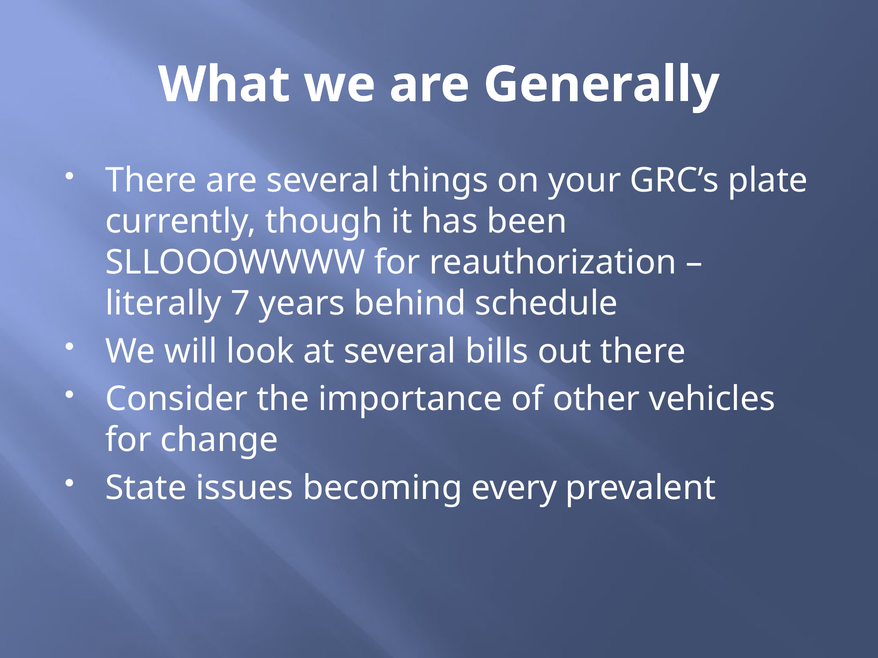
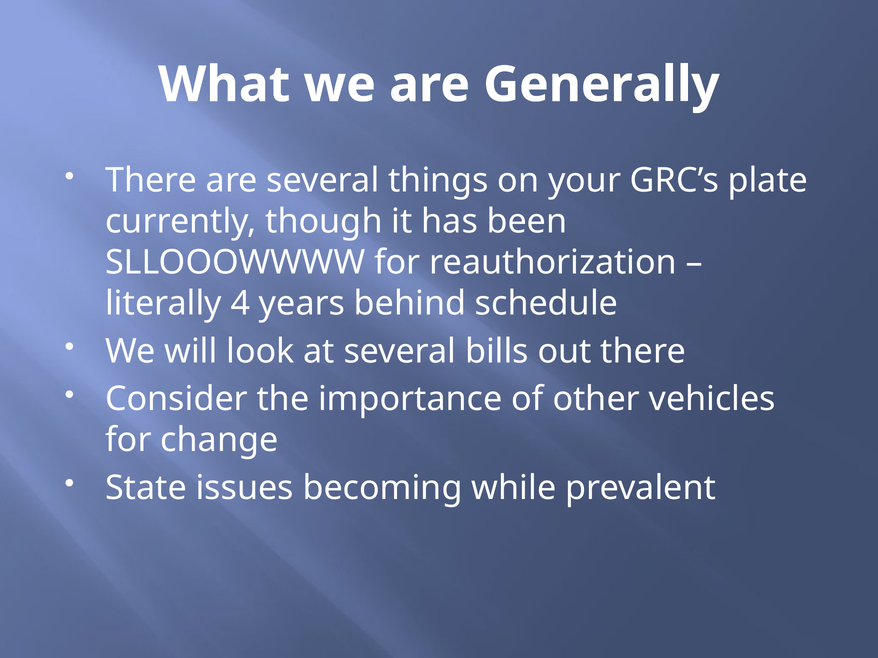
7: 7 -> 4 (240, 304)
every: every -> while (514, 488)
